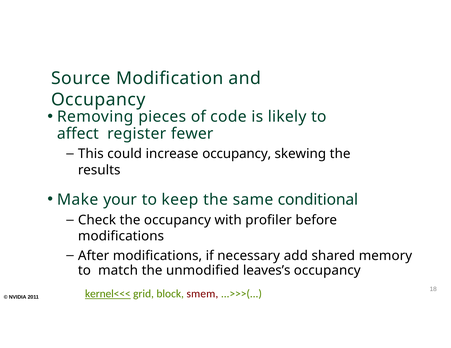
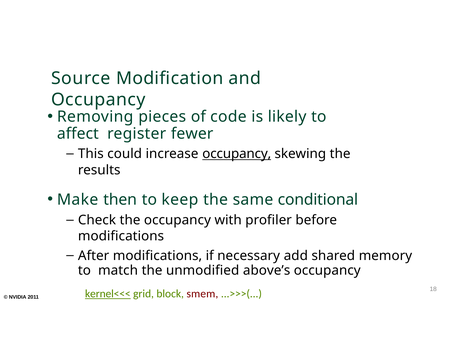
occupancy underline: none -> present (237, 154)
your: your -> then (120, 200)
leaves’s: leaves’s -> above’s (267, 271)
